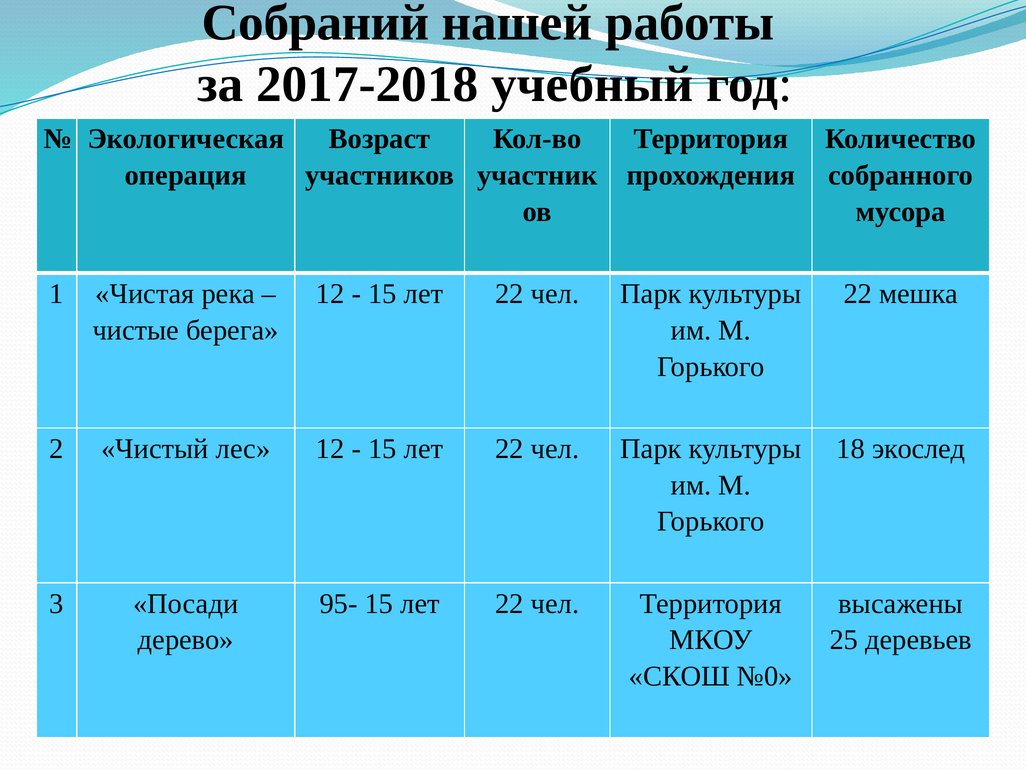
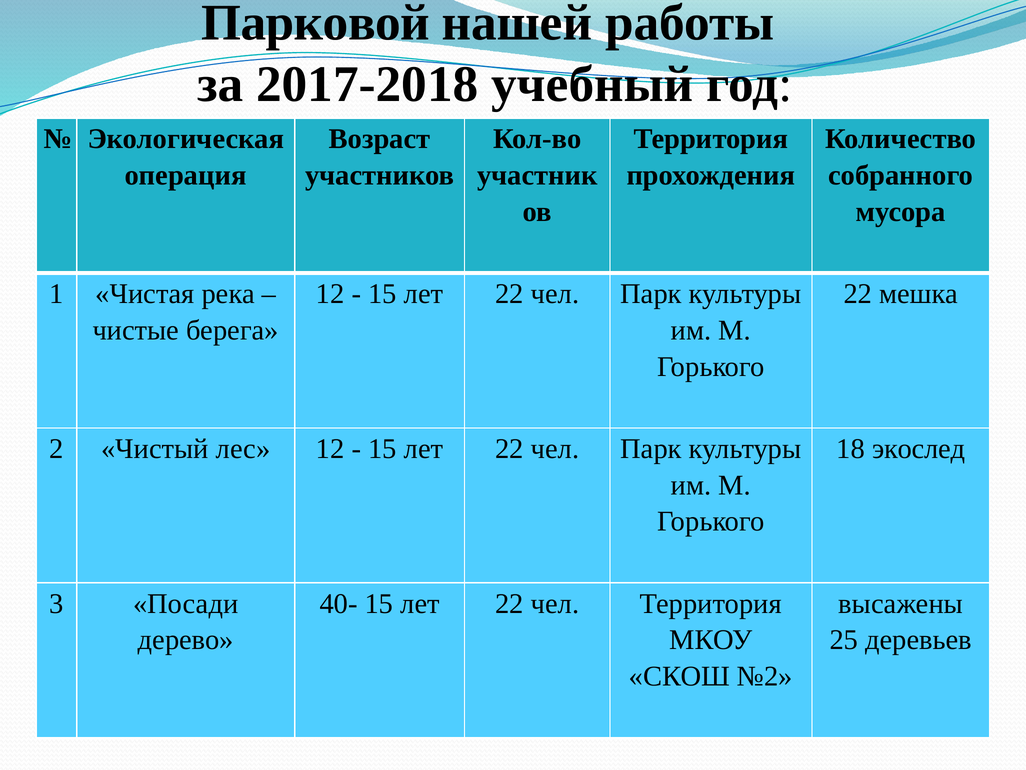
Собраний: Собраний -> Парковой (316, 23)
95-: 95- -> 40- (339, 603)
№0: №0 -> №2 (765, 676)
